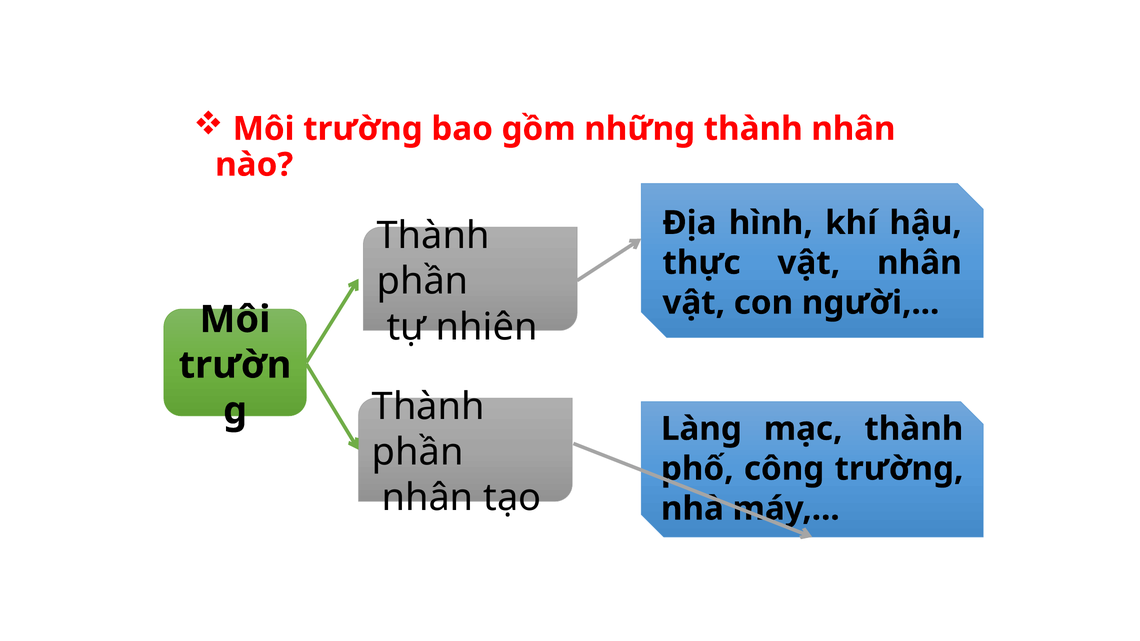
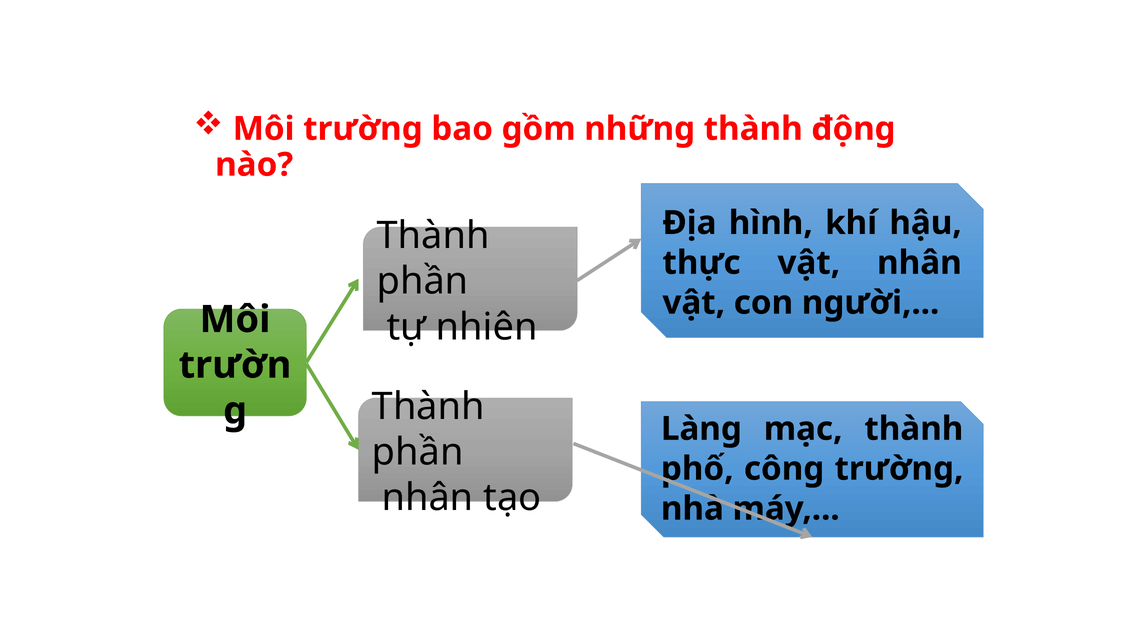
thành nhân: nhân -> động (853, 129)
